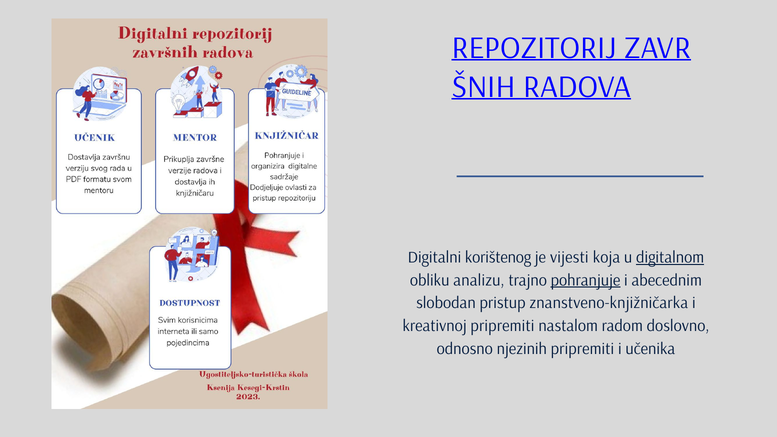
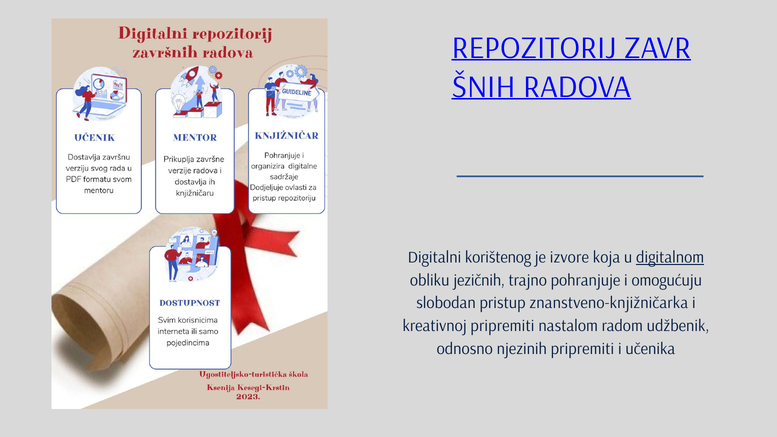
vijesti: vijesti -> izvore (569, 257)
analizu: analizu -> jezičnih (479, 280)
pohranjuje underline: present -> none (586, 280)
abecednim: abecednim -> omogućuju (667, 280)
doslovno: doslovno -> udžbenik (678, 326)
